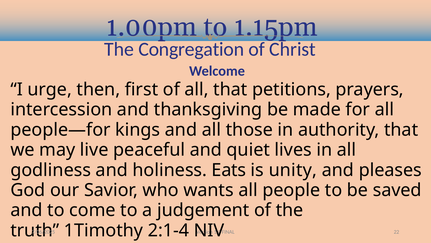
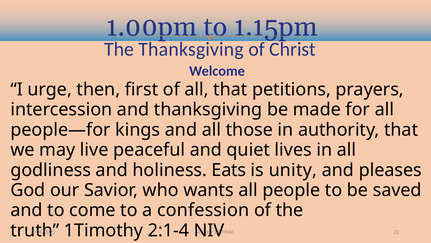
The Congregation: Congregation -> Thanksgiving (191, 49)
judgement: judgement -> confession (203, 210)
